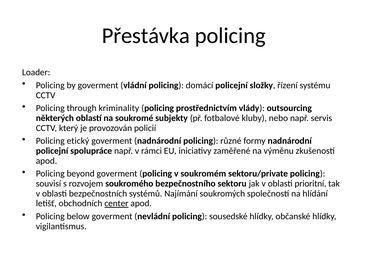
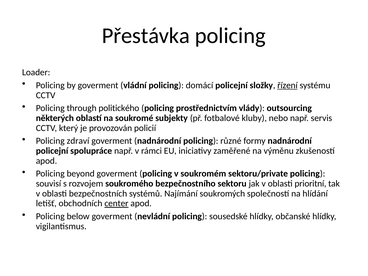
řízení underline: none -> present (288, 85)
kriminality: kriminality -> politického (119, 108)
etický: etický -> zdraví (78, 141)
